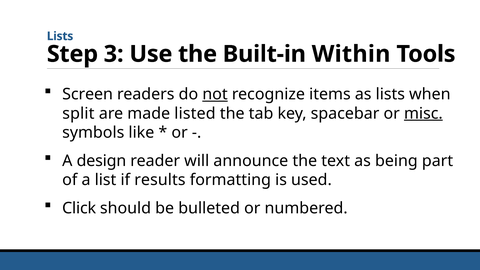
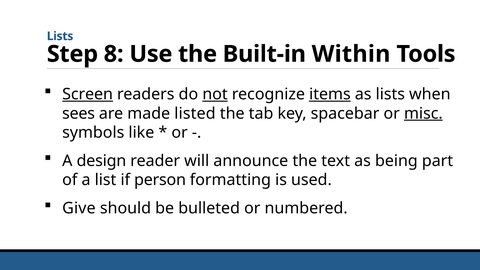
3: 3 -> 8 (114, 54)
Screen underline: none -> present (88, 94)
items underline: none -> present (330, 94)
split: split -> sees (79, 113)
results: results -> person (160, 180)
Click: Click -> Give (79, 208)
